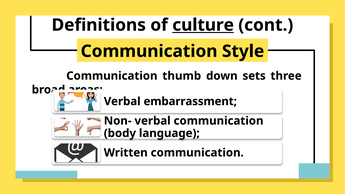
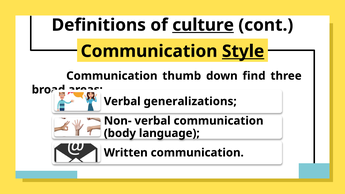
Style underline: none -> present (243, 51)
sets: sets -> find (254, 76)
embarrassment: embarrassment -> generalizations (190, 101)
